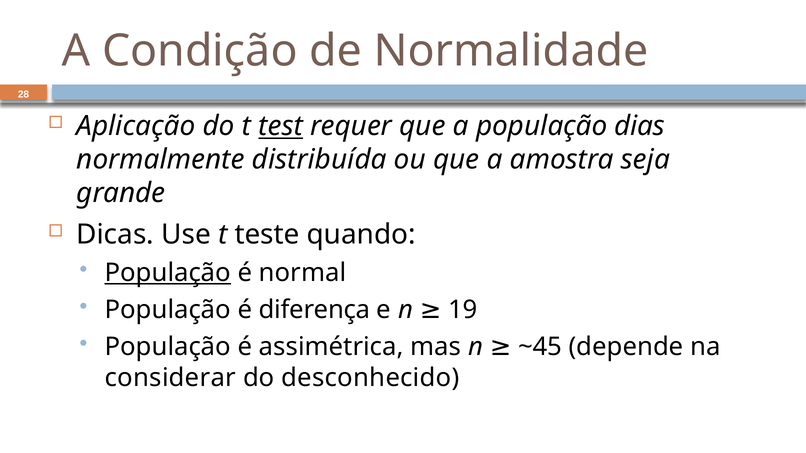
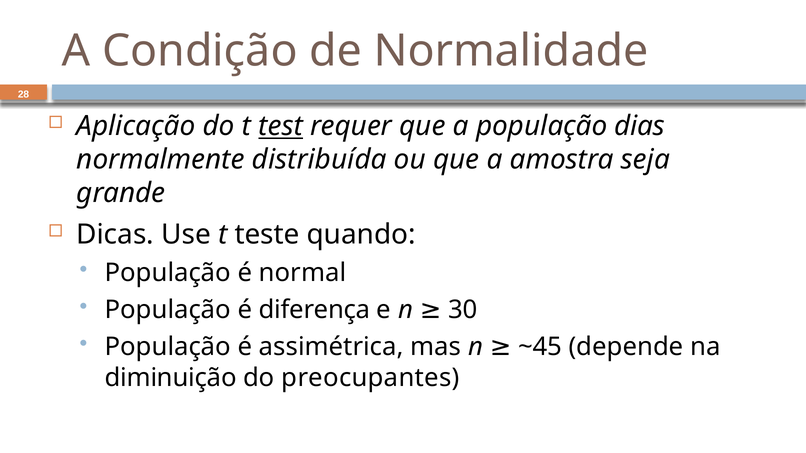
População underline: present -> none (168, 273)
19: 19 -> 30 (463, 310)
considerar: considerar -> diminuição (171, 378)
desconhecido: desconhecido -> preocupantes (370, 378)
